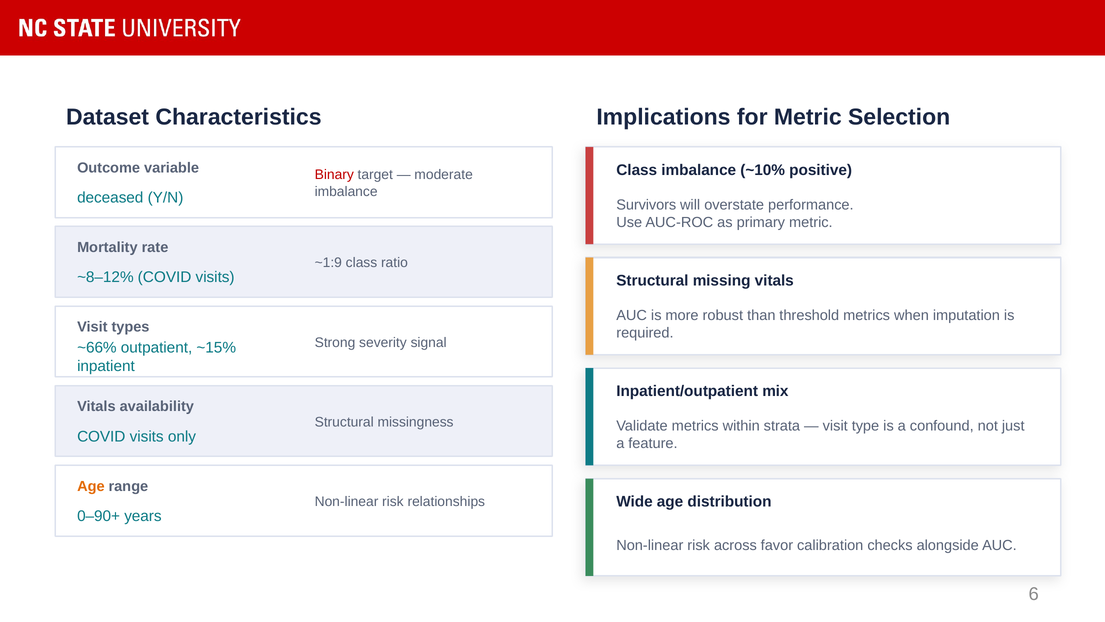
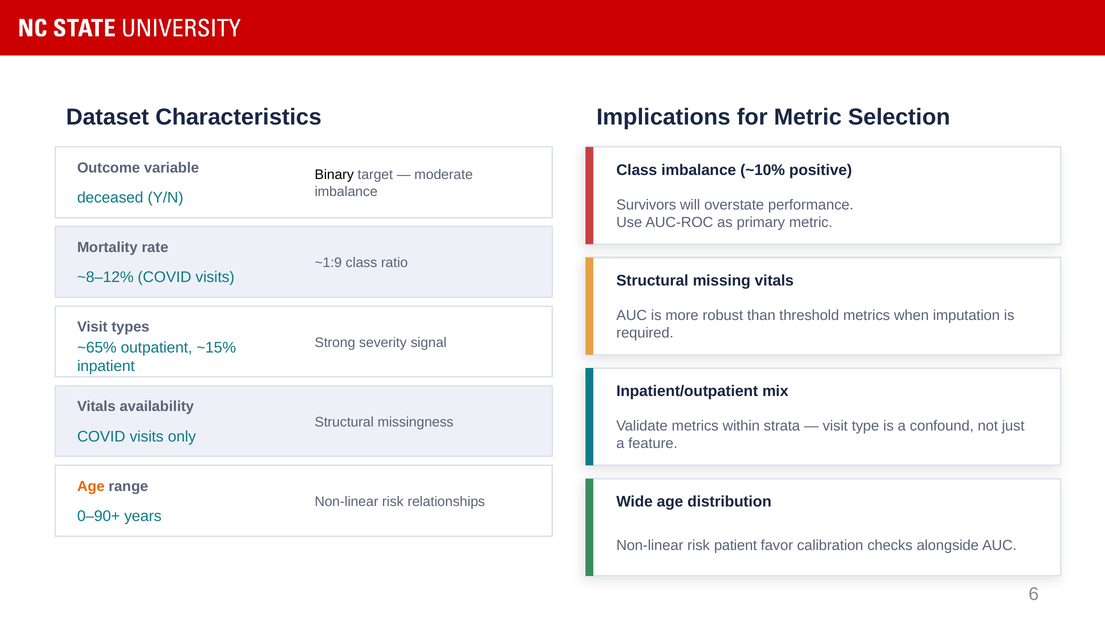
Binary colour: red -> black (334, 175)
~66%: ~66% -> ~65% (97, 347)
across: across -> patient (735, 545)
